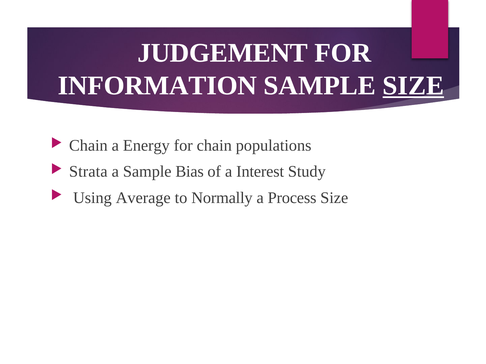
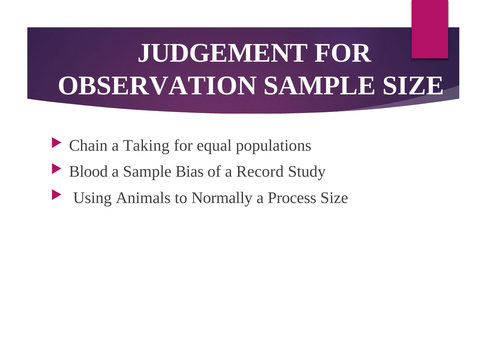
INFORMATION: INFORMATION -> OBSERVATION (157, 86)
SIZE underline: present -> none (413, 86)
Energy: Energy -> Taking (146, 146)
for chain: chain -> equal (214, 146)
Strata: Strata -> Blood (88, 172)
Interest: Interest -> Record (260, 172)
Average: Average -> Animals (143, 198)
